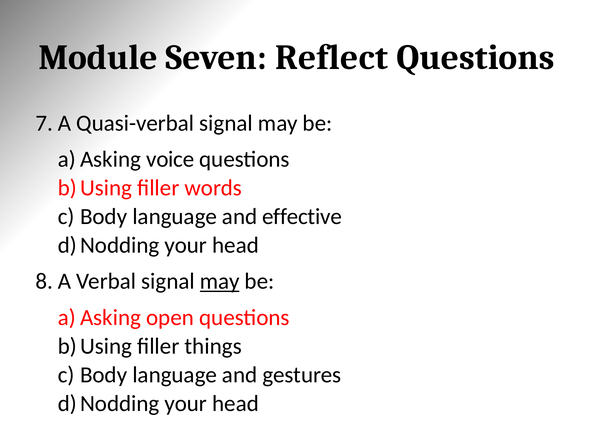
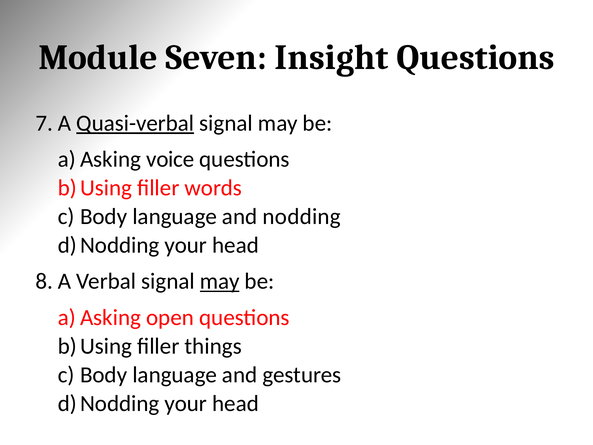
Reflect: Reflect -> Insight (332, 57)
Quasi-verbal underline: none -> present (135, 123)
effective: effective -> nodding (302, 216)
